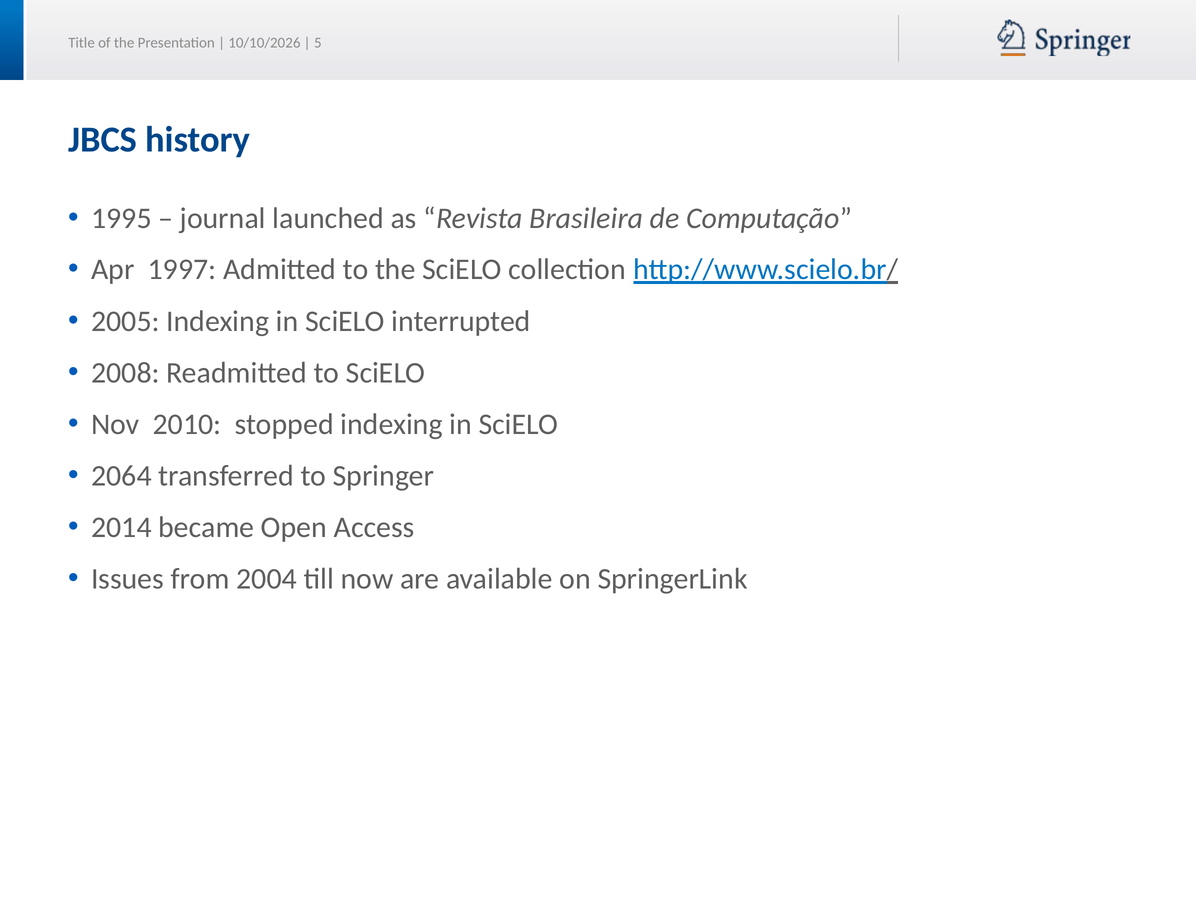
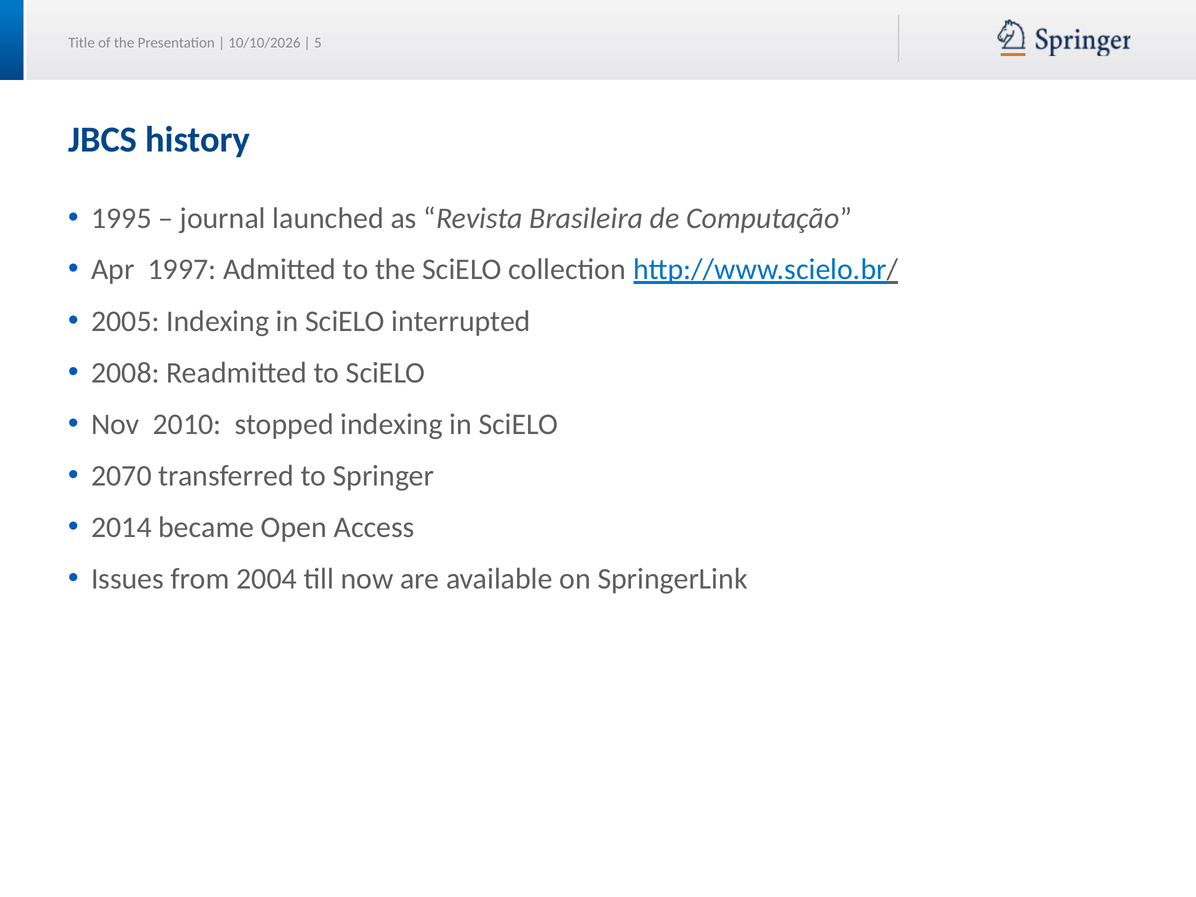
2064: 2064 -> 2070 (121, 476)
